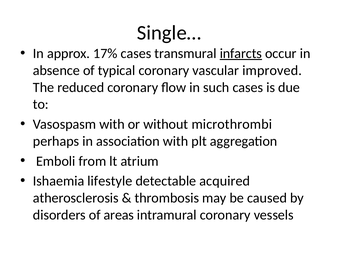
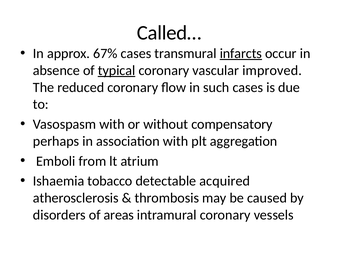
Single…: Single… -> Called… (169, 33)
17%: 17% -> 67% (105, 53)
typical underline: none -> present (117, 70)
microthrombi: microthrombi -> compensatory (232, 124)
lifestyle: lifestyle -> tobacco (110, 181)
